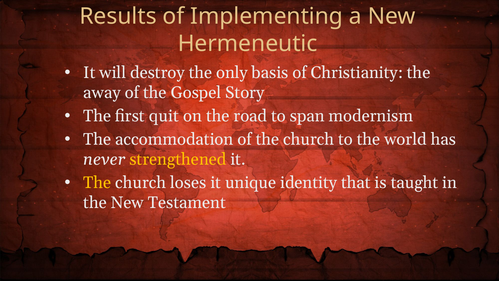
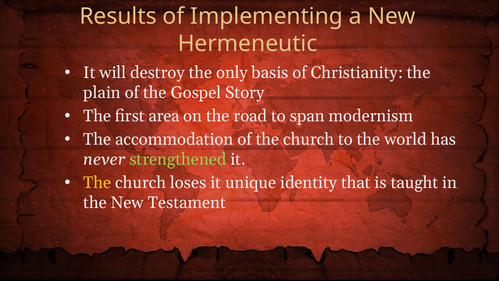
away: away -> plain (102, 93)
quit: quit -> area (164, 116)
strengthened colour: yellow -> light green (178, 159)
